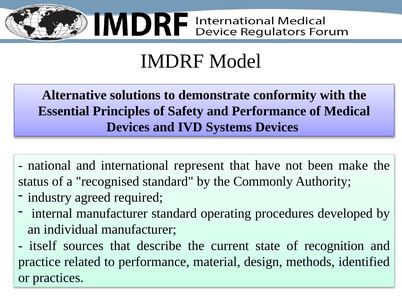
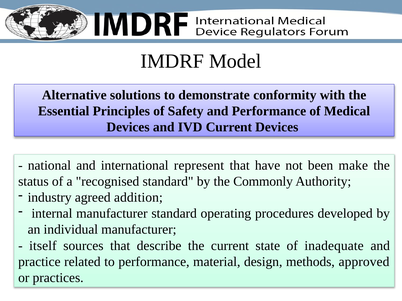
IVD Systems: Systems -> Current (229, 127)
required: required -> addition (138, 198)
recognition: recognition -> inadequate (334, 246)
identified: identified -> approved (364, 262)
